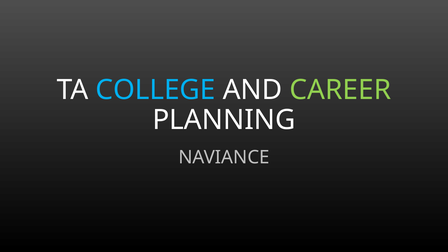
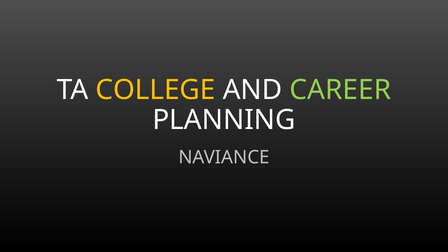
COLLEGE colour: light blue -> yellow (156, 90)
